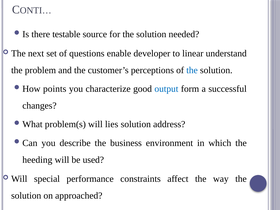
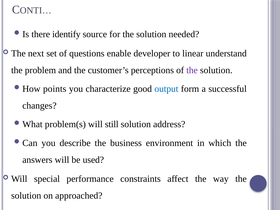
testable: testable -> identify (66, 34)
the colour: blue -> purple (192, 70)
lies: lies -> still (112, 124)
heeding: heeding -> answers (37, 160)
